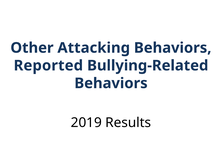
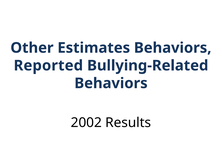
Attacking: Attacking -> Estimates (94, 48)
2019: 2019 -> 2002 (86, 123)
